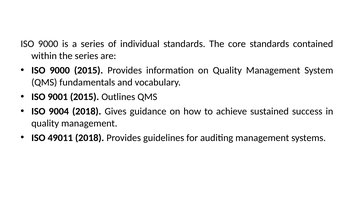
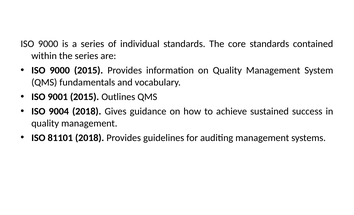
49011: 49011 -> 81101 (60, 138)
